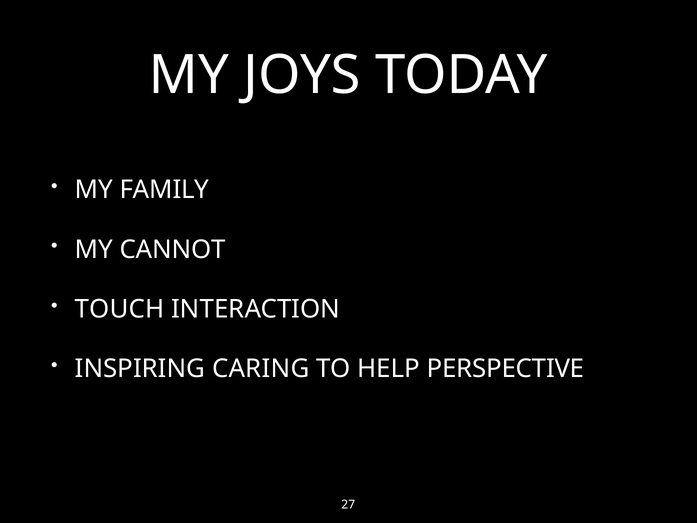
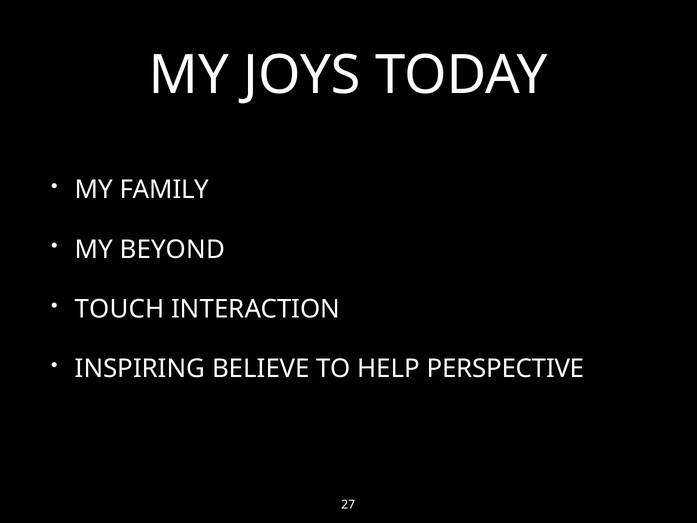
CANNOT: CANNOT -> BEYOND (172, 249)
CARING: CARING -> BELIEVE (261, 369)
